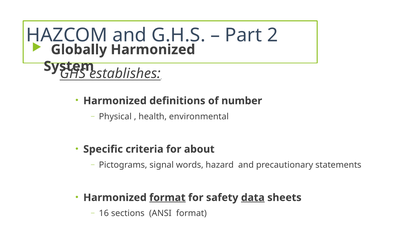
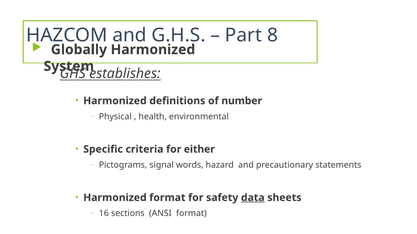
2: 2 -> 8 (272, 35)
about: about -> either (199, 150)
format underline: present -> none (167, 198)
